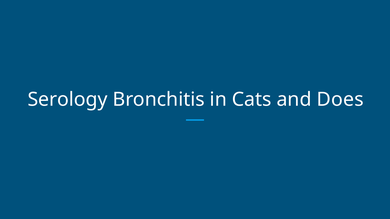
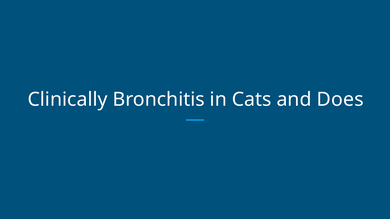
Serology: Serology -> Clinically (68, 100)
